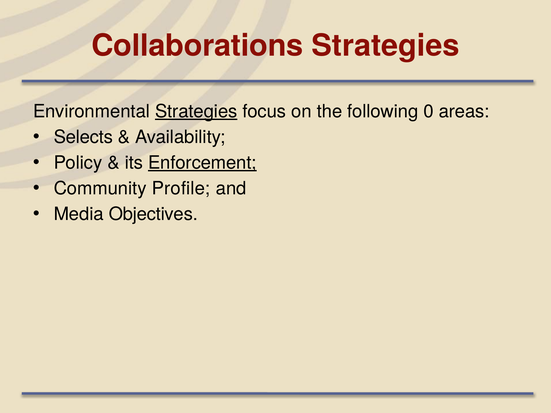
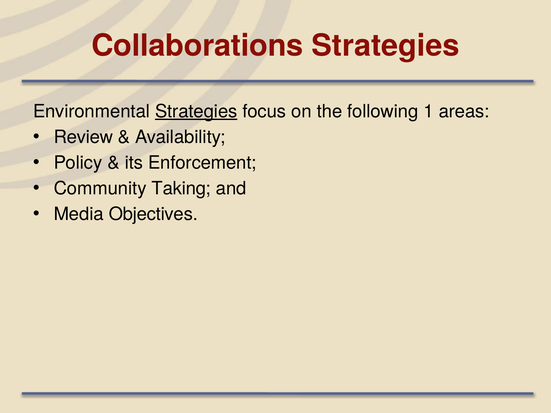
0: 0 -> 1 (429, 111)
Selects: Selects -> Review (83, 137)
Enforcement underline: present -> none (202, 163)
Profile: Profile -> Taking (181, 189)
